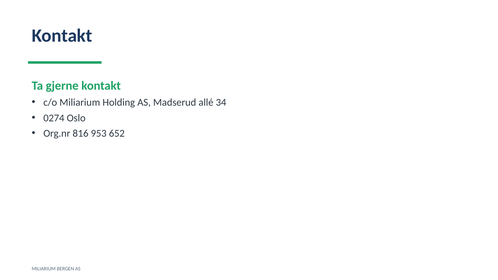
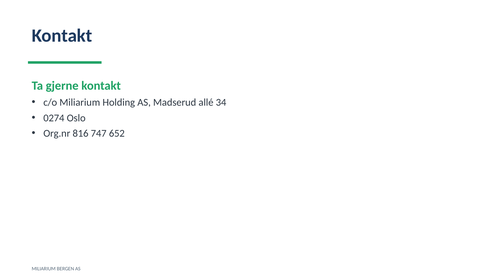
953: 953 -> 747 (99, 134)
